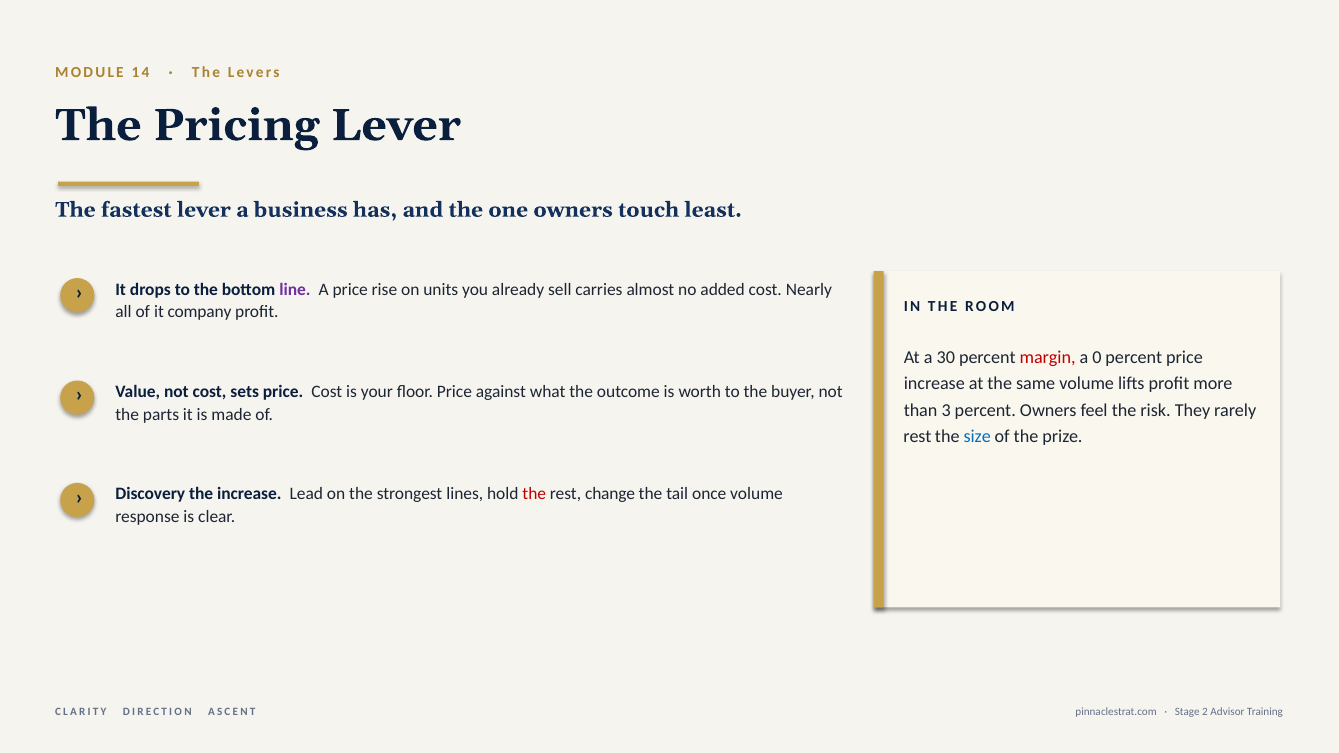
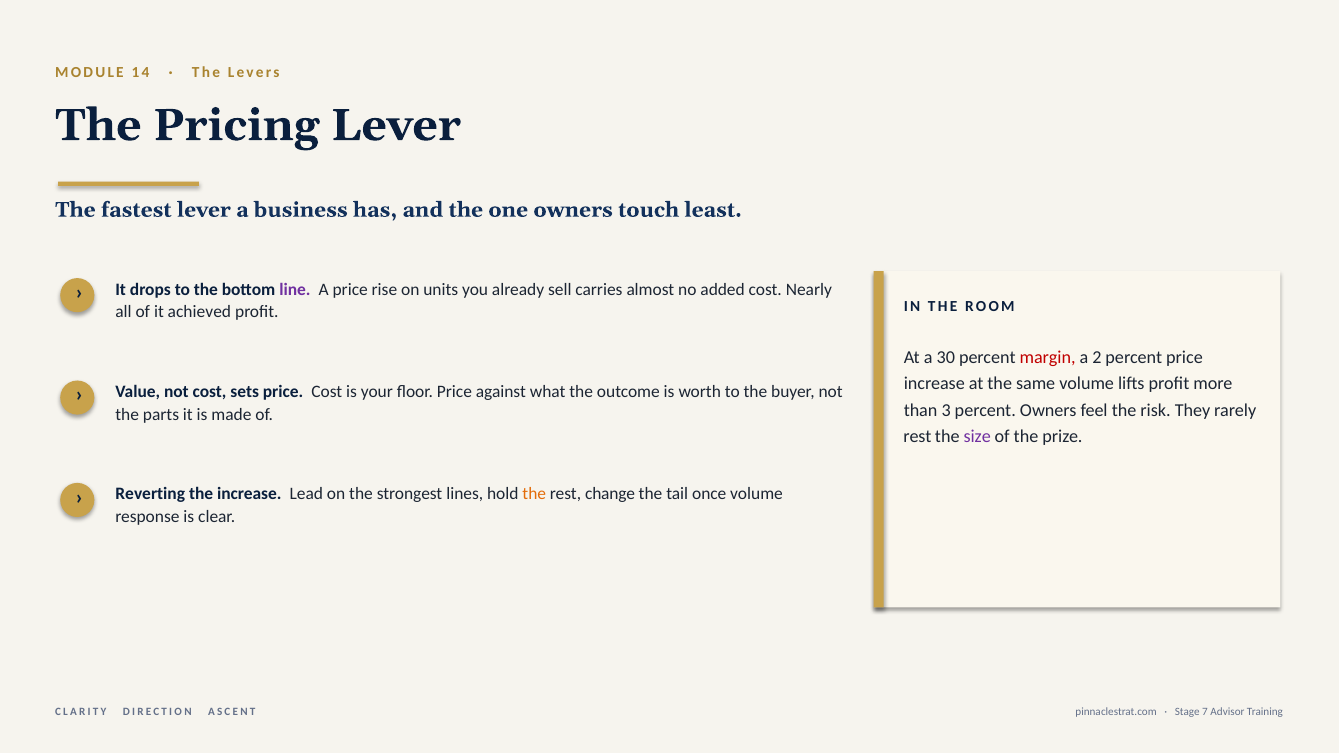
company: company -> achieved (199, 312)
0: 0 -> 2 (1097, 358)
size colour: blue -> purple (977, 436)
Discovery: Discovery -> Reverting (150, 494)
the colour: red -> orange (534, 494)
2: 2 -> 7 (1205, 712)
